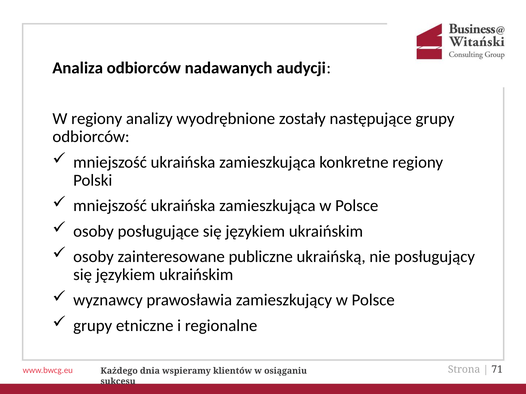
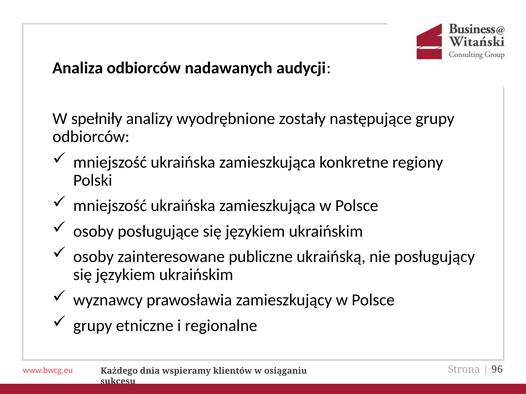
W regiony: regiony -> spełniły (97, 119)
71: 71 -> 96 (497, 370)
